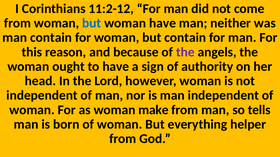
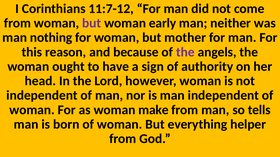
11:2-12: 11:2-12 -> 11:7-12 (111, 9)
but colour: blue -> purple (92, 23)
woman have: have -> early (163, 23)
man contain: contain -> nothing (51, 38)
but contain: contain -> mother (185, 38)
